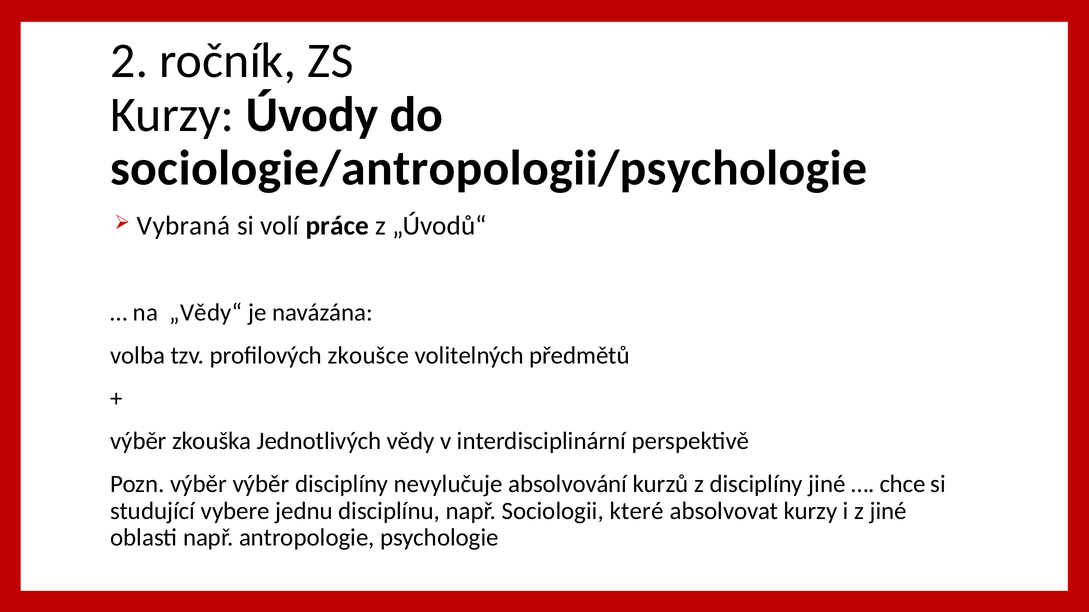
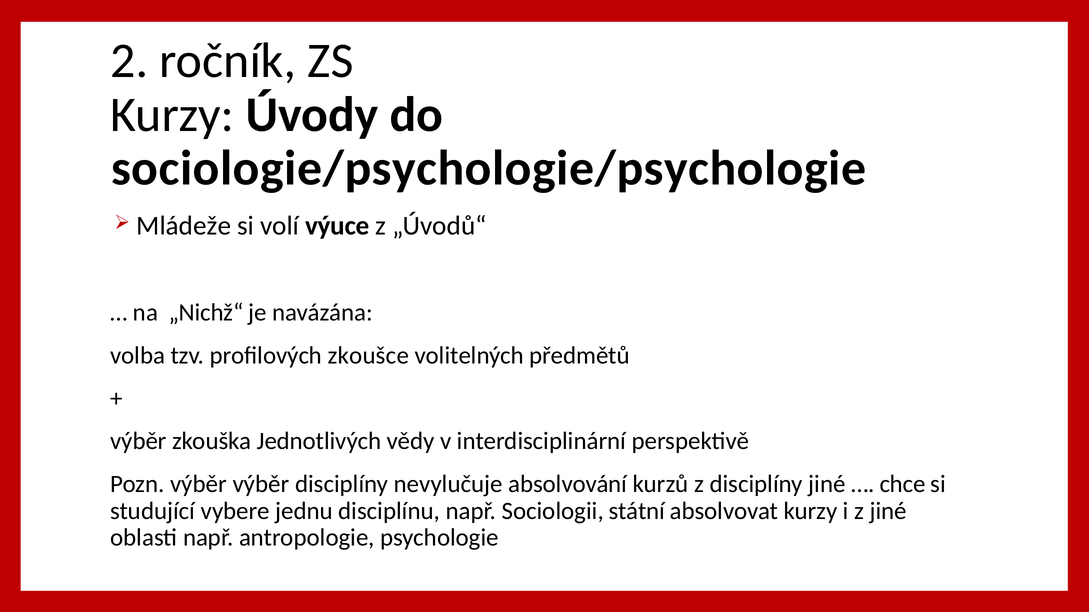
sociologie/antropologii/psychologie: sociologie/antropologii/psychologie -> sociologie/psychologie/psychologie (489, 169)
Vybraná: Vybraná -> Mládeže (184, 226)
práce: práce -> výuce (337, 226)
„Vědy“: „Vědy“ -> „Nichž“ (206, 313)
které: které -> státní (637, 511)
